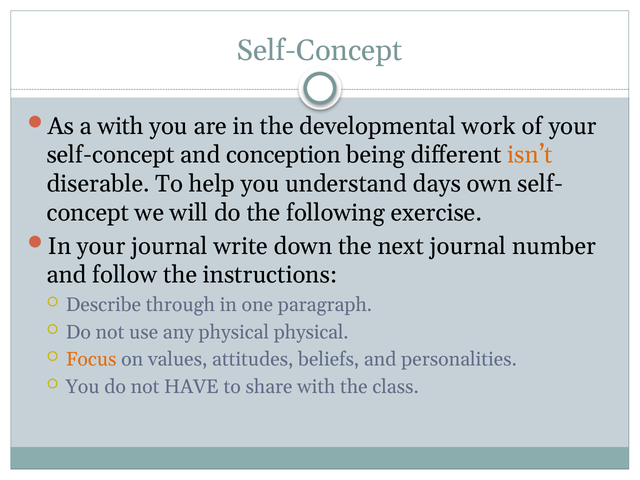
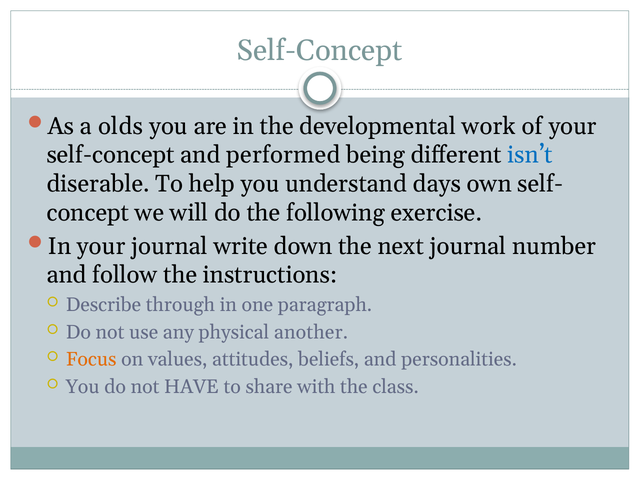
a with: with -> olds (121, 126)
conception: conception -> performed (283, 155)
isn’t colour: orange -> blue (530, 155)
physical physical: physical -> another (311, 332)
